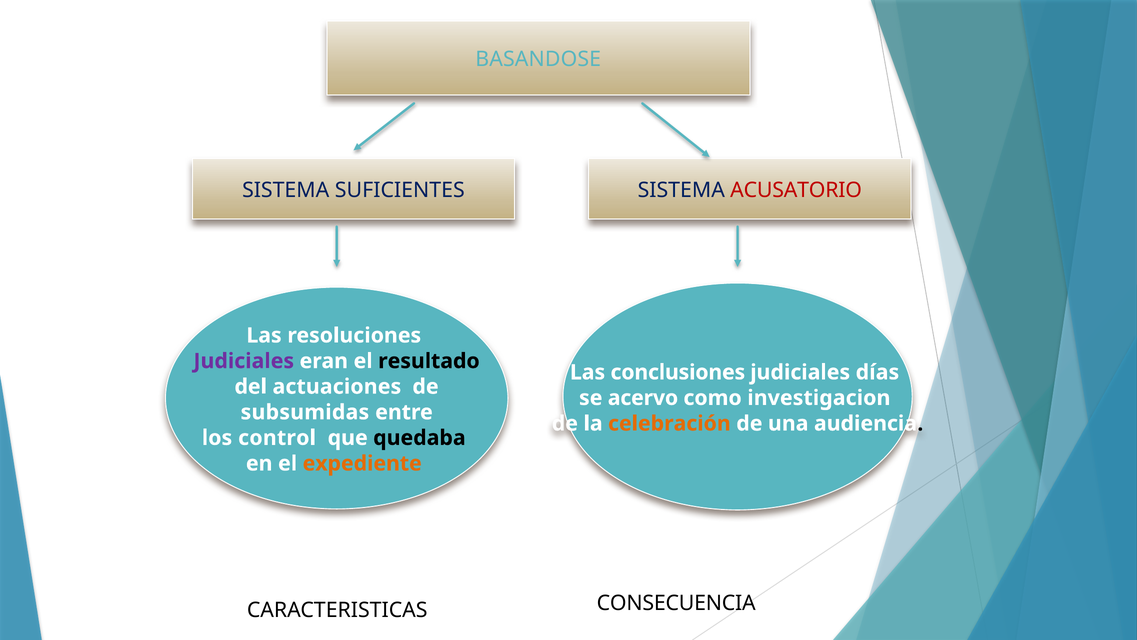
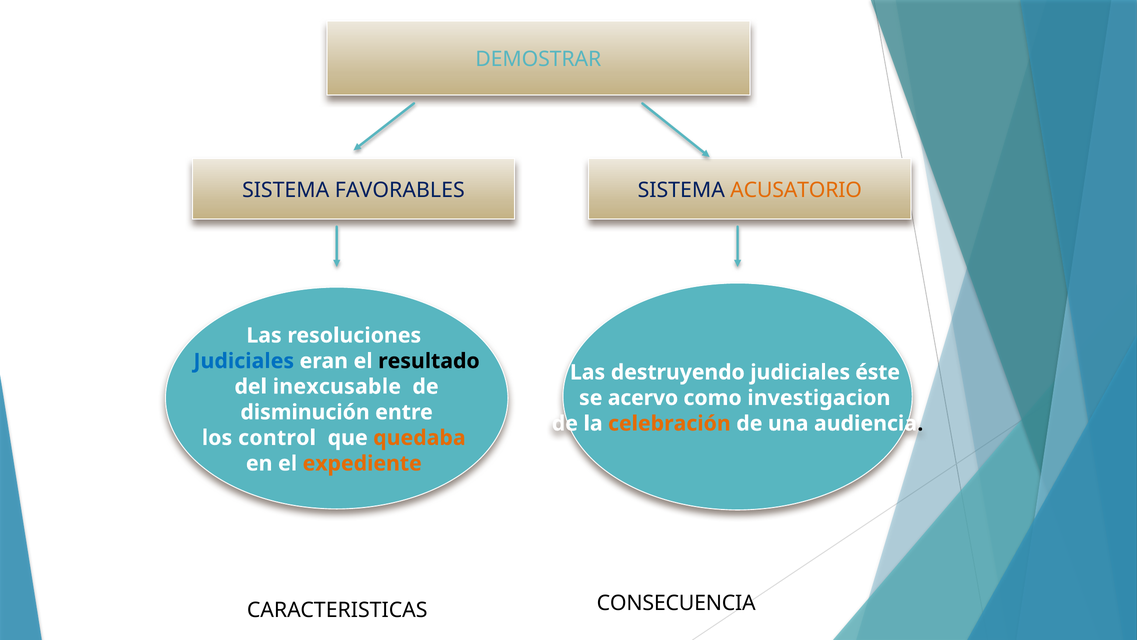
BASANDOSE: BASANDOSE -> DEMOSTRAR (538, 59)
SUFICIENTES: SUFICIENTES -> FAVORABLES (400, 190)
ACUSATORIO colour: red -> orange (796, 190)
Judiciales colour: purple -> blue (244, 361)
conclusiones: conclusiones -> destruyendo (678, 372)
días: días -> éste (878, 372)
actuaciones: actuaciones -> inexcusable (337, 386)
subsumidas: subsumidas -> disminución (305, 412)
quedaba colour: black -> orange (419, 438)
